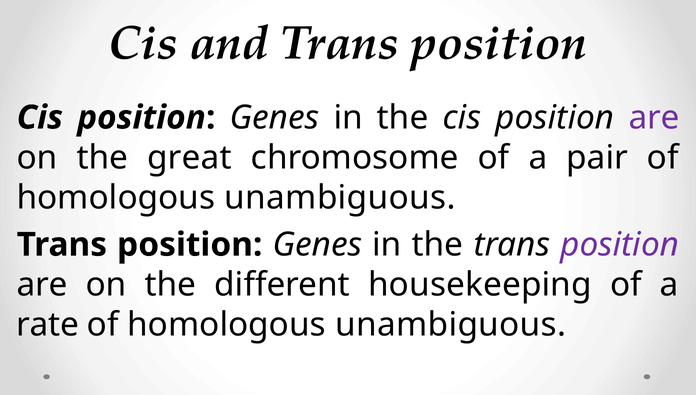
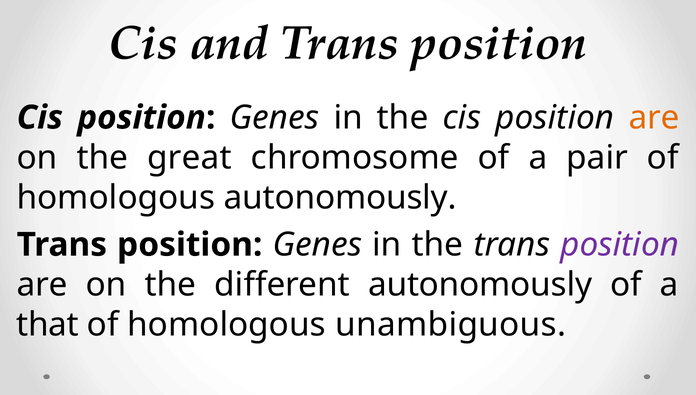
are colour: purple -> orange (654, 118)
unambiguous: unambiguous -> autonomously (340, 198)
different housekeeping: housekeeping -> autonomously (480, 285)
rate: rate -> that (48, 325)
